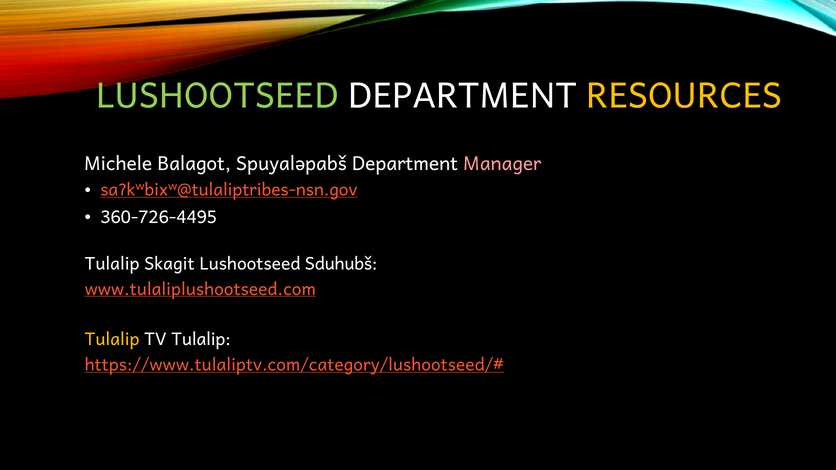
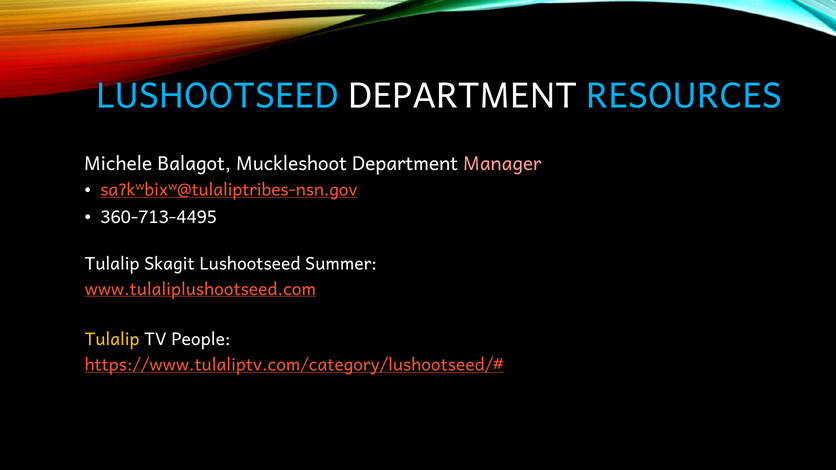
LUSHOOTSEED colour: light green -> light blue (218, 97)
RESOURCES colour: yellow -> light blue (684, 97)
Spuyaləpabš: Spuyaləpabš -> Muckleshoot (292, 164)
360-726-4495: 360-726-4495 -> 360-713-4495 (159, 218)
Sduhubš: Sduhubš -> Summer (341, 264)
TV Tulalip: Tulalip -> People (201, 340)
